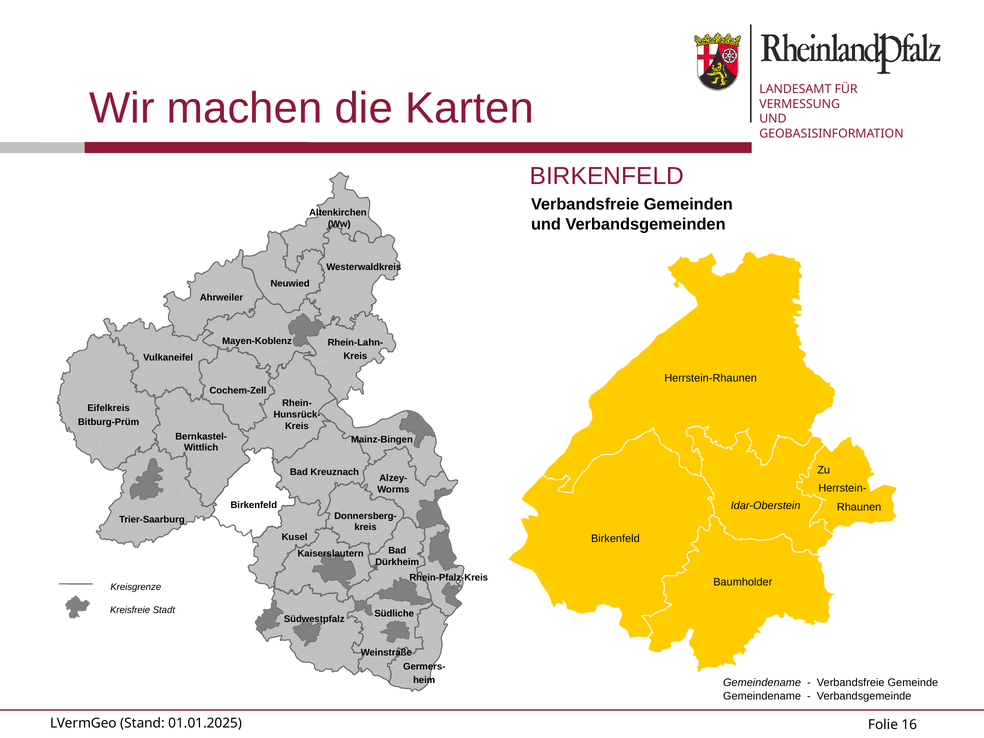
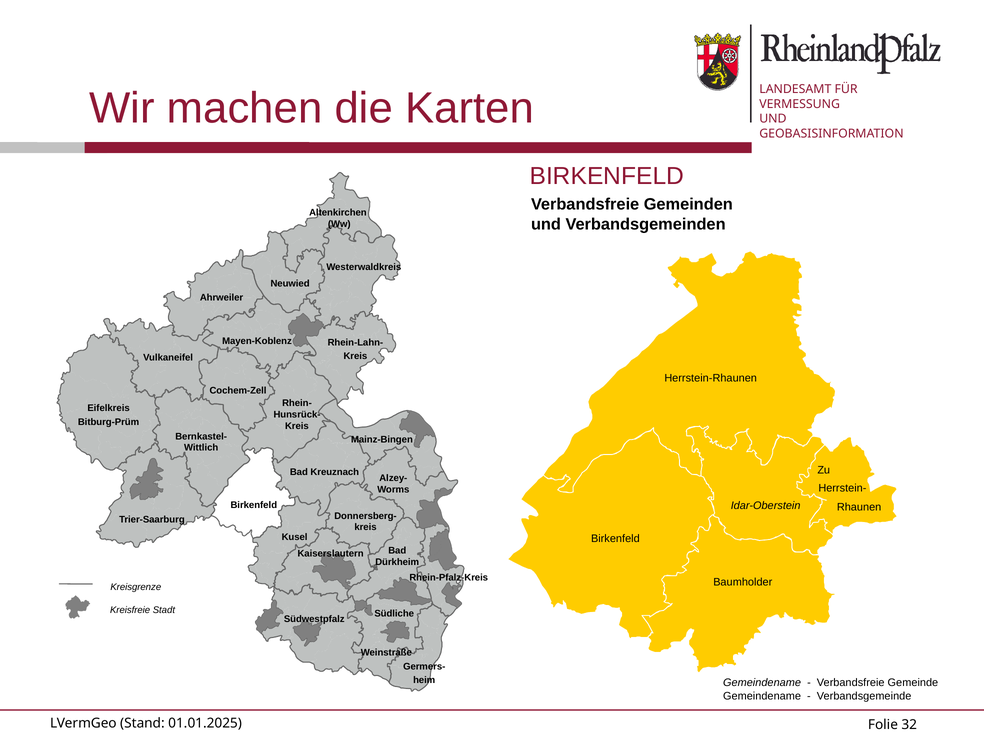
16: 16 -> 32 (909, 725)
